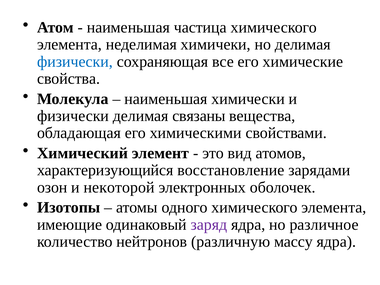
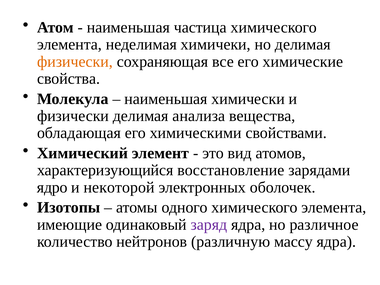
физически colour: blue -> orange (75, 62)
связаны: связаны -> анализа (199, 116)
озон: озон -> ядро (52, 187)
